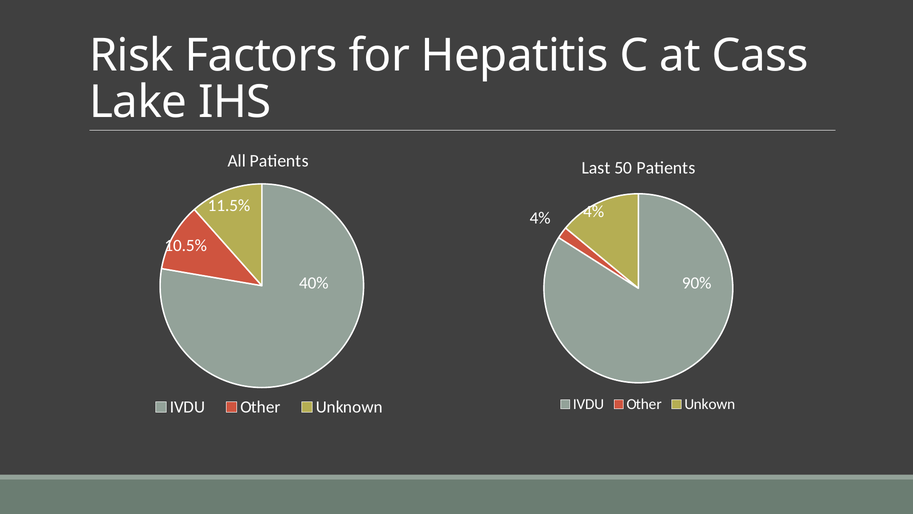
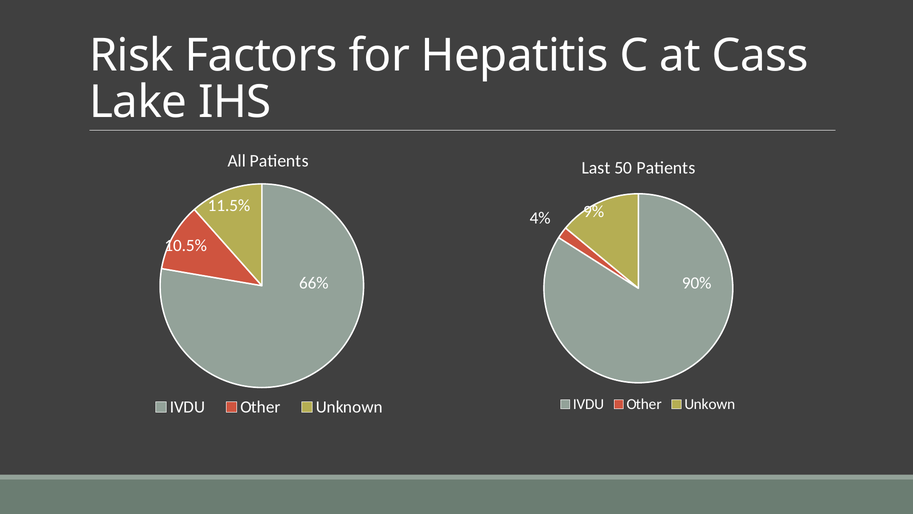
4%: 4% -> 9% (594, 211)
40%: 40% -> 66% (314, 283)
